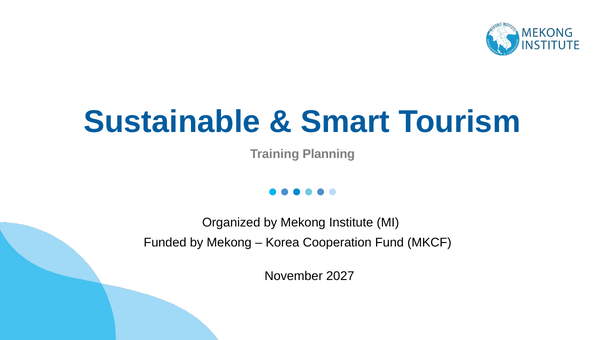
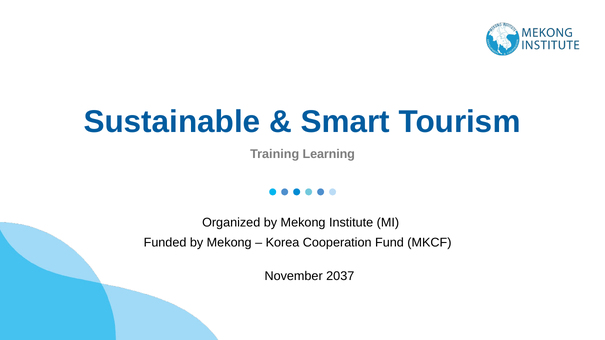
Planning: Planning -> Learning (329, 154)
2027: 2027 -> 2037 (340, 276)
